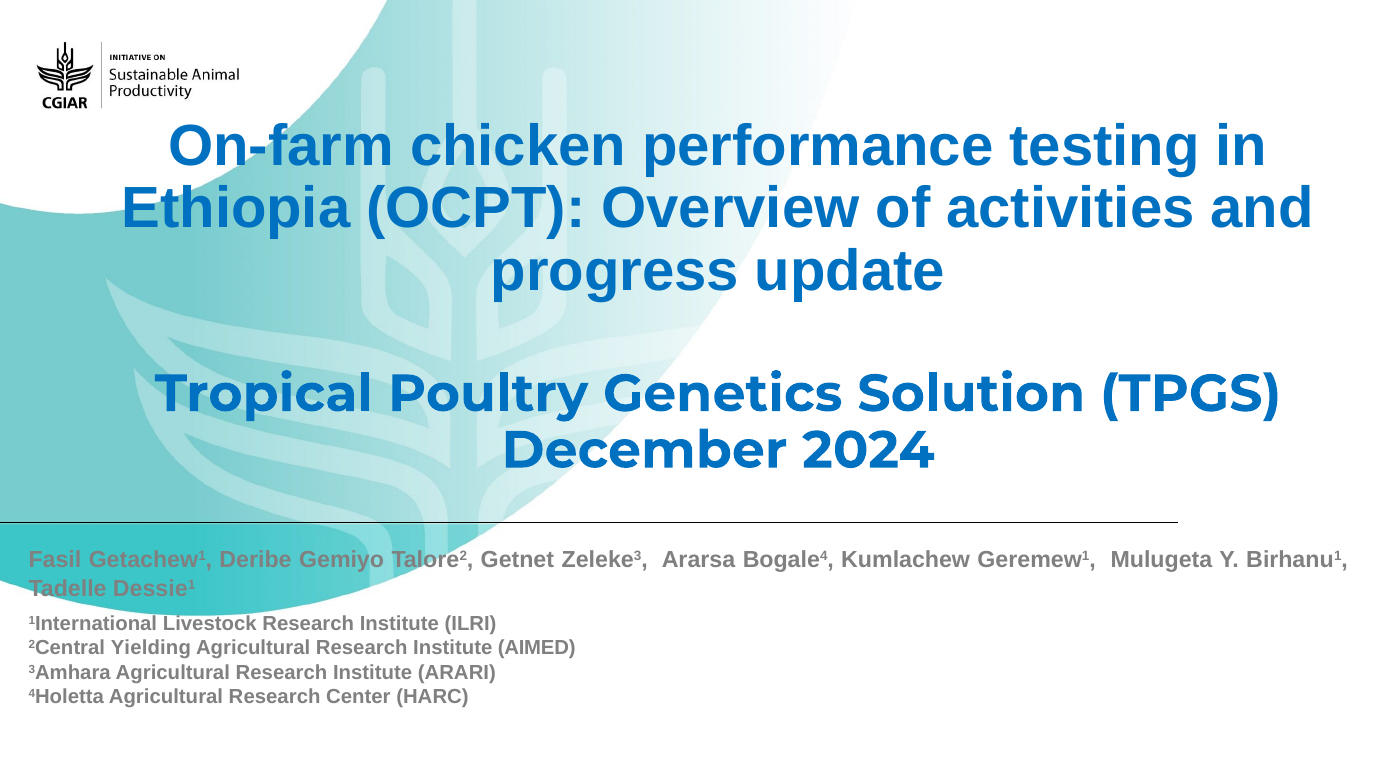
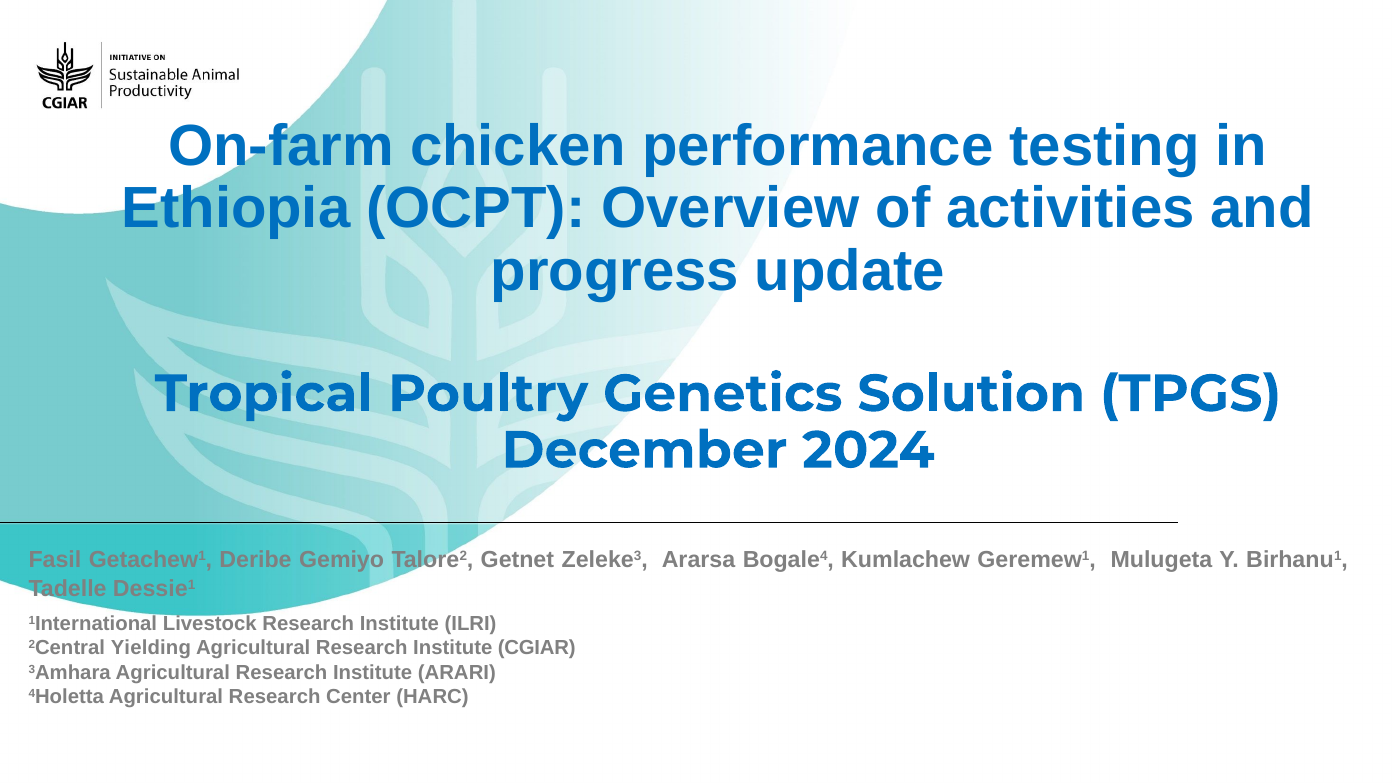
AIMED: AIMED -> CGIAR (537, 648)
